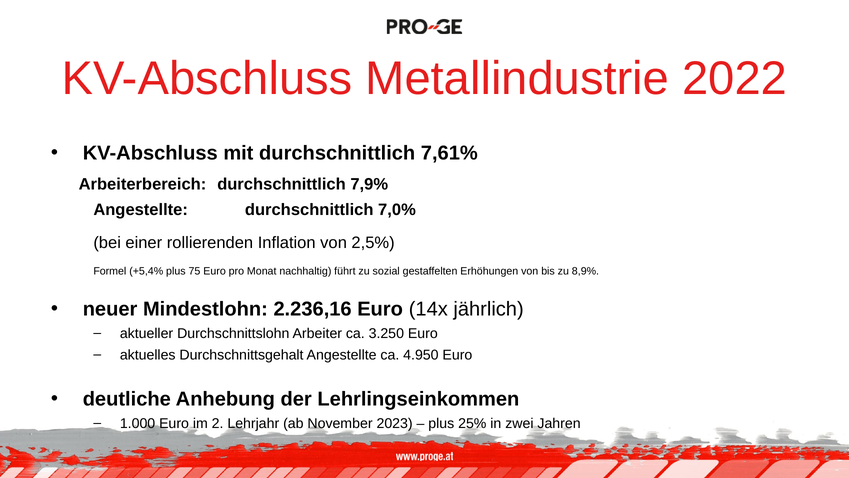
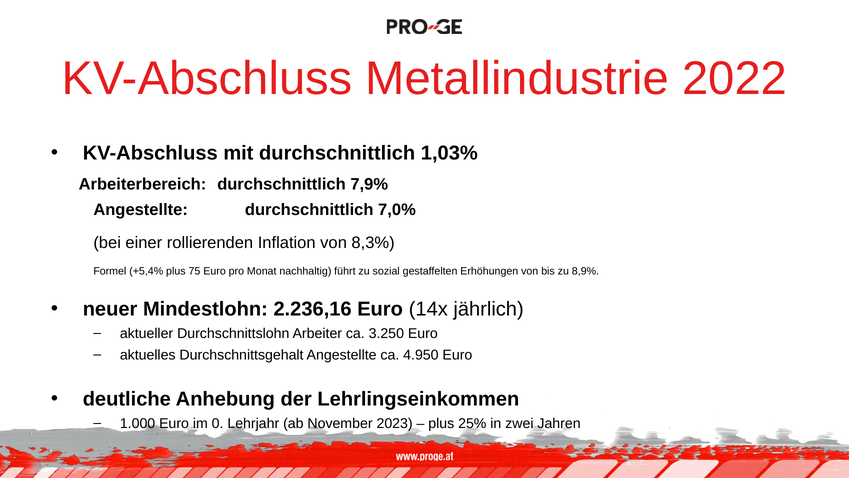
7,61%: 7,61% -> 1,03% (449, 153)
2,5%: 2,5% -> 8,3% (373, 242)
2: 2 -> 0 (218, 423)
